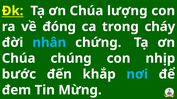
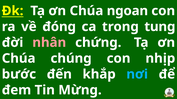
lượng: lượng -> ngoan (127, 11)
cháy: cháy -> tung (160, 27)
nhân colour: light blue -> pink (49, 43)
